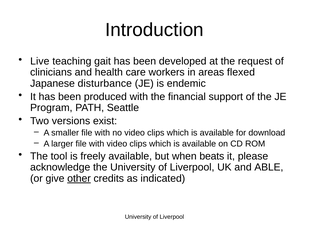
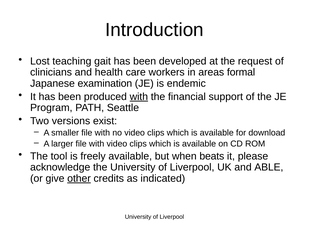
Live: Live -> Lost (40, 61)
flexed: flexed -> formal (241, 72)
disturbance: disturbance -> examination (105, 83)
with underline: none -> present (139, 97)
